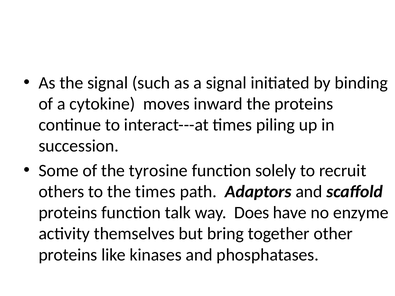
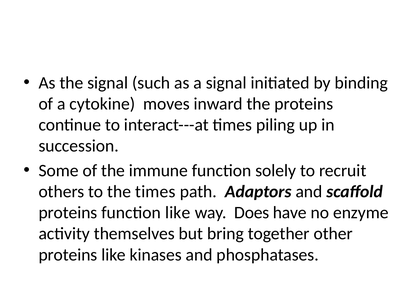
tyrosine: tyrosine -> immune (158, 171)
function talk: talk -> like (178, 213)
